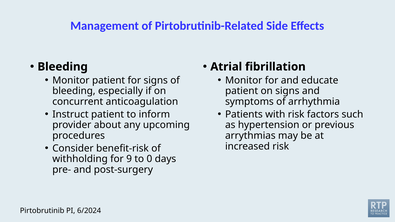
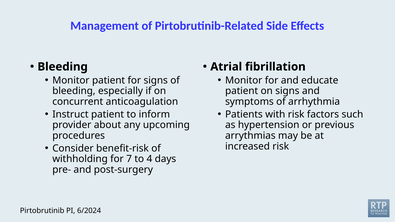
9: 9 -> 7 (129, 159)
0: 0 -> 4 (149, 159)
